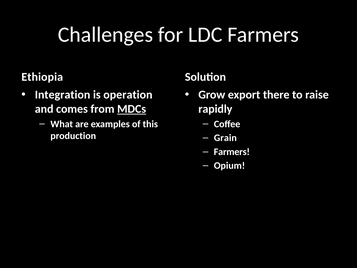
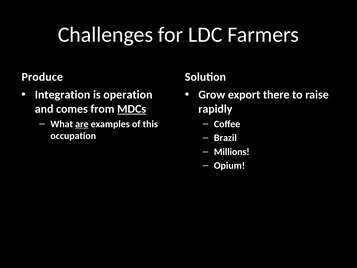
Ethiopia: Ethiopia -> Produce (42, 77)
are underline: none -> present (82, 124)
production: production -> occupation (73, 136)
Grain: Grain -> Brazil (225, 138)
Farmers: Farmers -> Millions (232, 152)
